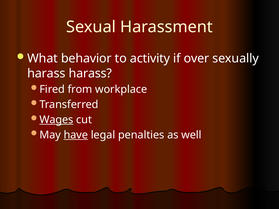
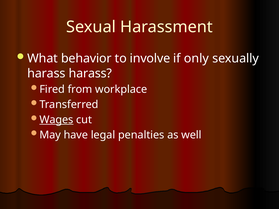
activity: activity -> involve (150, 59)
over: over -> only (196, 59)
have underline: present -> none (76, 135)
